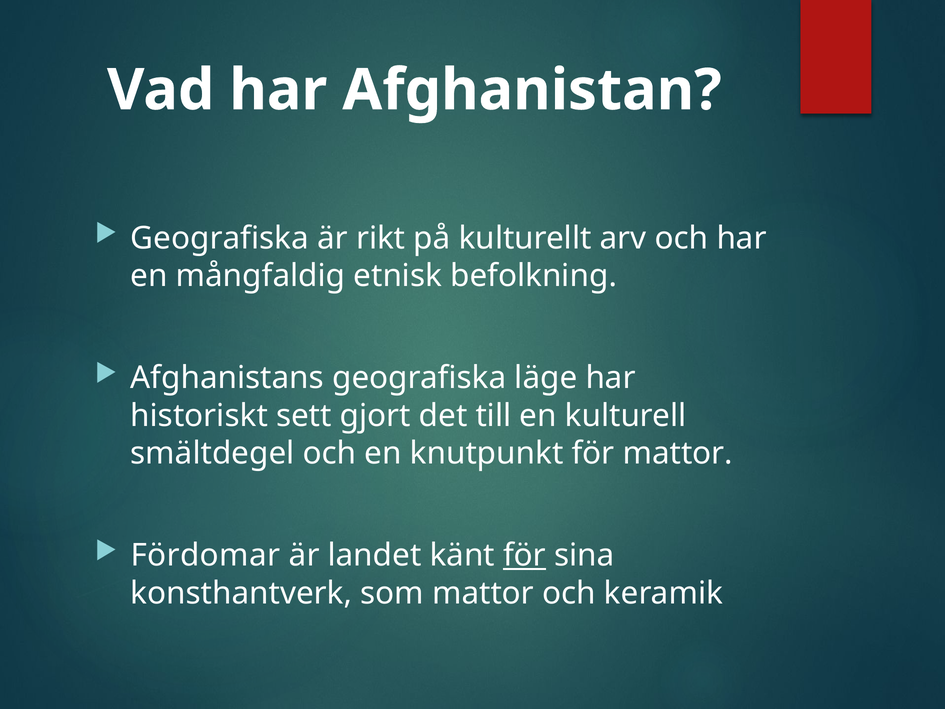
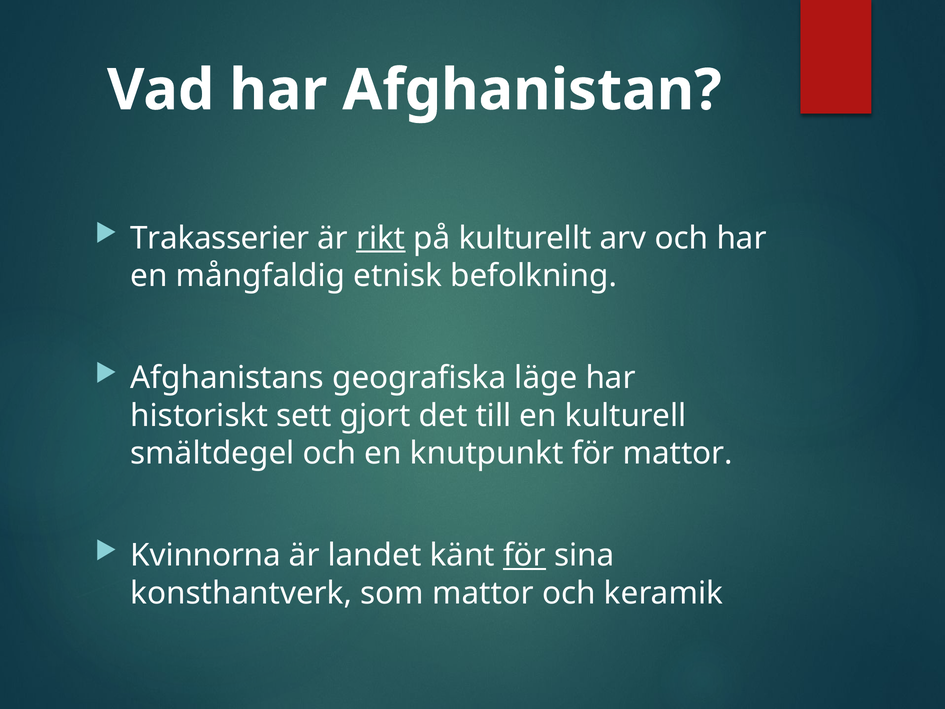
Geografiska: Geografiska -> Trakasserier (220, 238)
rikt underline: none -> present (381, 238)
Fördomar: Fördomar -> Kvinnorna (206, 555)
